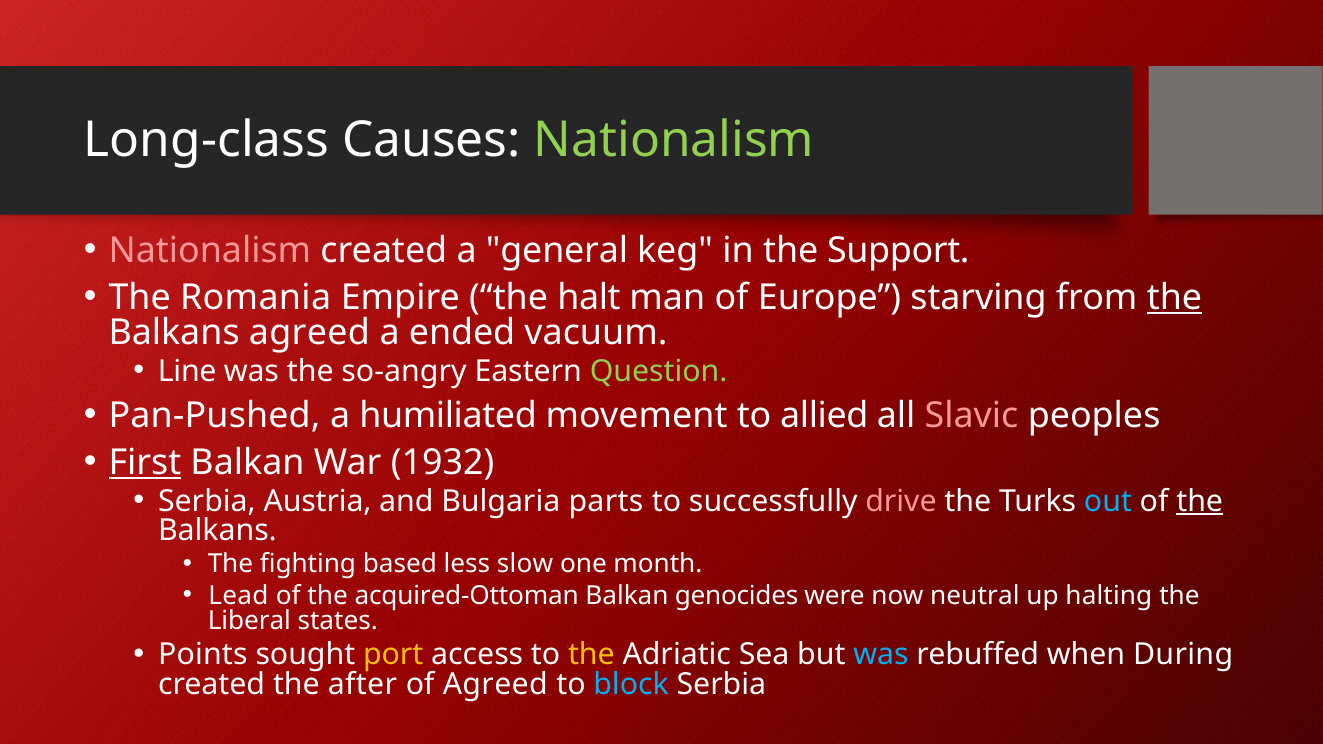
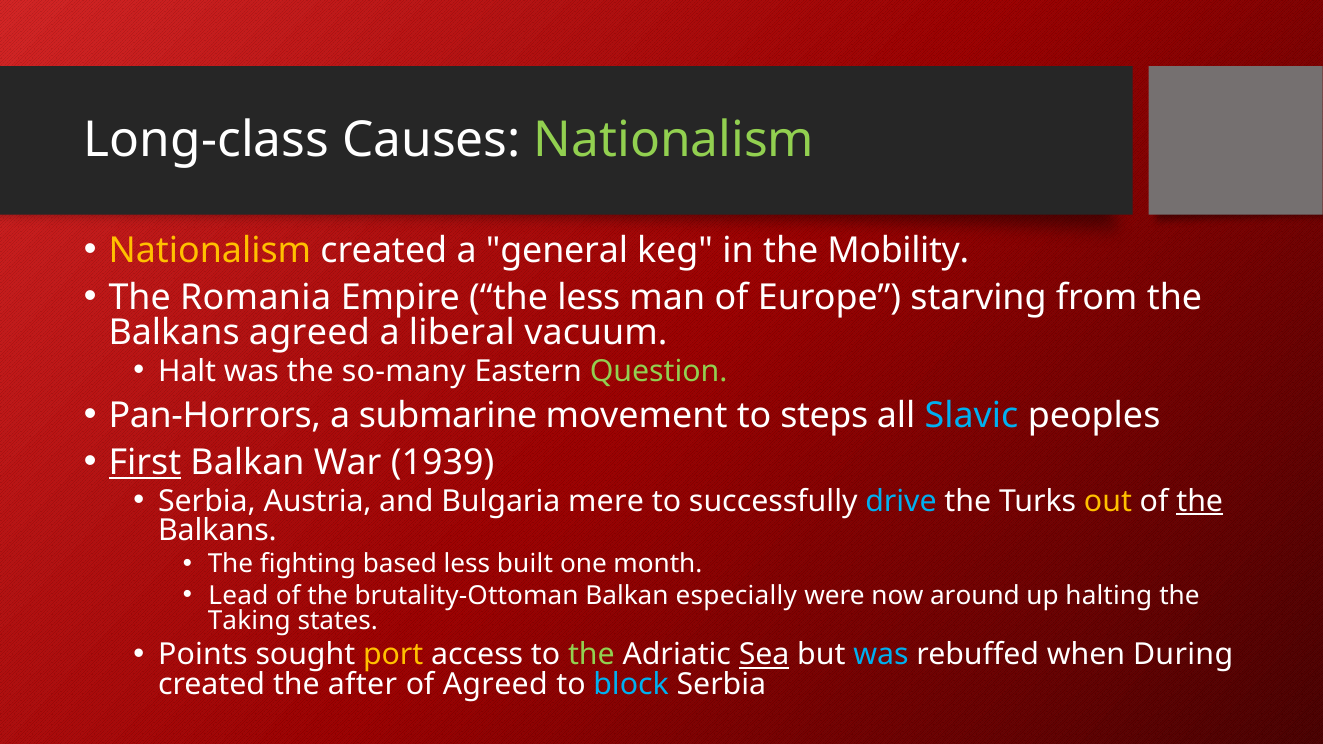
Nationalism colour: pink -> yellow (210, 251)
Support: Support -> Mobility (898, 251)
the halt: halt -> less (589, 298)
the underline: present -> none (1175, 298)
ended: ended -> liberal (462, 333)
Line: Line -> Halt (187, 371)
so-angry: so-angry -> so-many (404, 371)
Pan-Pushed: Pan-Pushed -> Pan-Horrors (215, 416)
humiliated: humiliated -> submarine (448, 416)
allied: allied -> steps (824, 416)
Slavic colour: pink -> light blue (972, 416)
1932: 1932 -> 1939 (443, 463)
parts: parts -> mere (606, 501)
drive colour: pink -> light blue (901, 501)
out colour: light blue -> yellow (1108, 501)
slow: slow -> built (525, 564)
acquired-Ottoman: acquired-Ottoman -> brutality-Ottoman (467, 596)
genocides: genocides -> especially (736, 596)
neutral: neutral -> around (975, 596)
Liberal: Liberal -> Taking (249, 621)
the colour: yellow -> light green (591, 655)
Sea underline: none -> present (764, 655)
